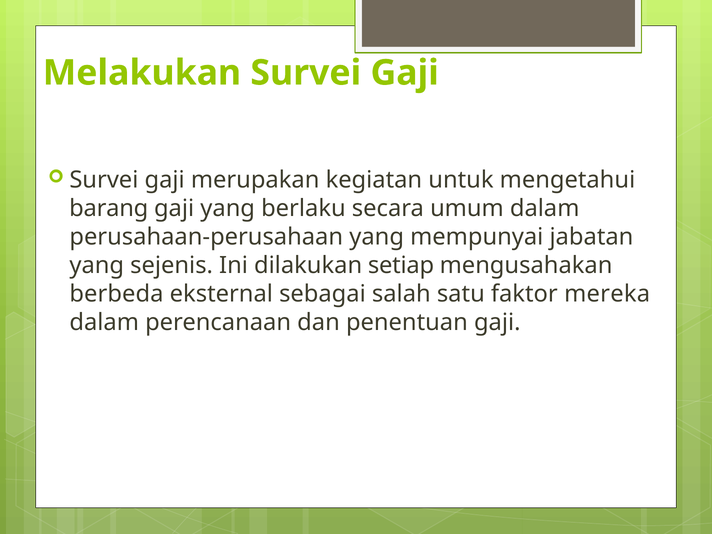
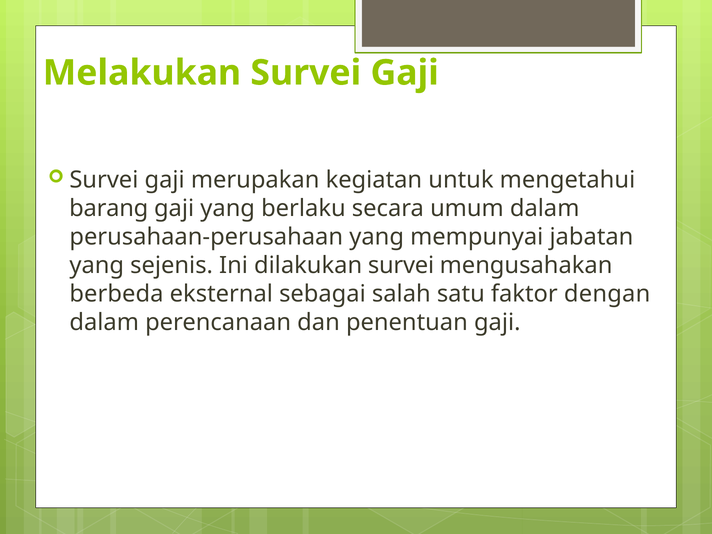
dilakukan setiap: setiap -> survei (401, 265)
mereka: mereka -> dengan (607, 294)
